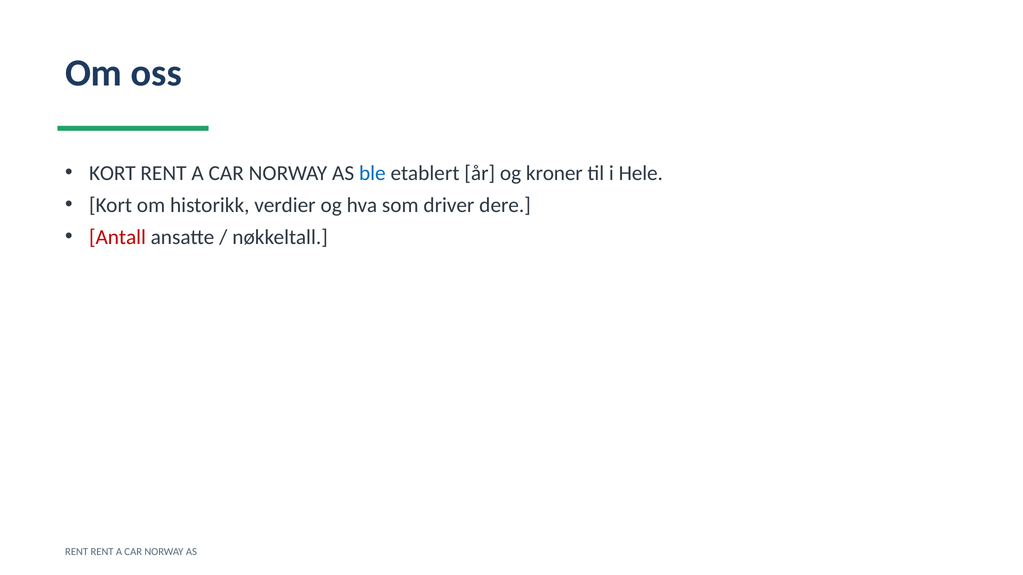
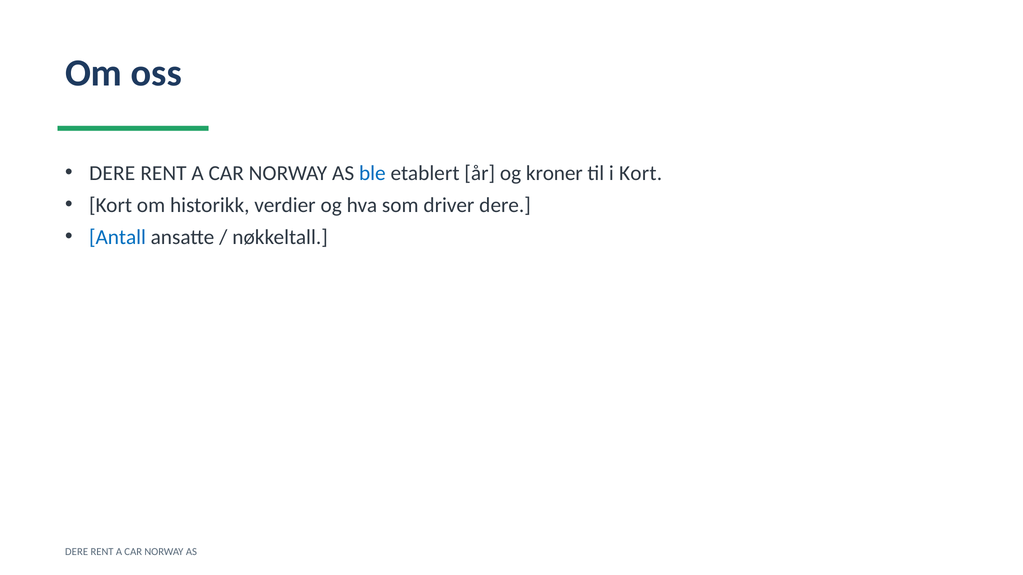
KORT: KORT -> DERE (112, 173)
i Hele: Hele -> Kort (641, 173)
Antall colour: red -> blue (117, 237)
RENT: RENT -> DERE (77, 552)
